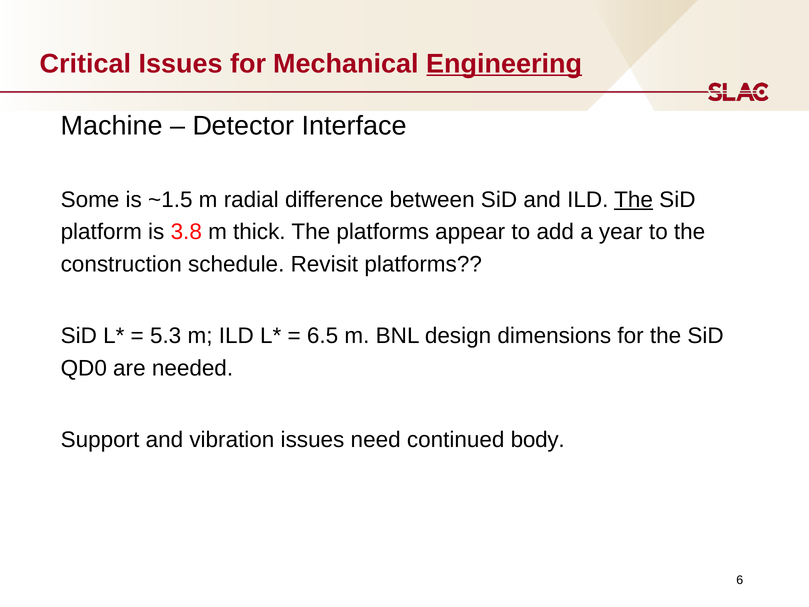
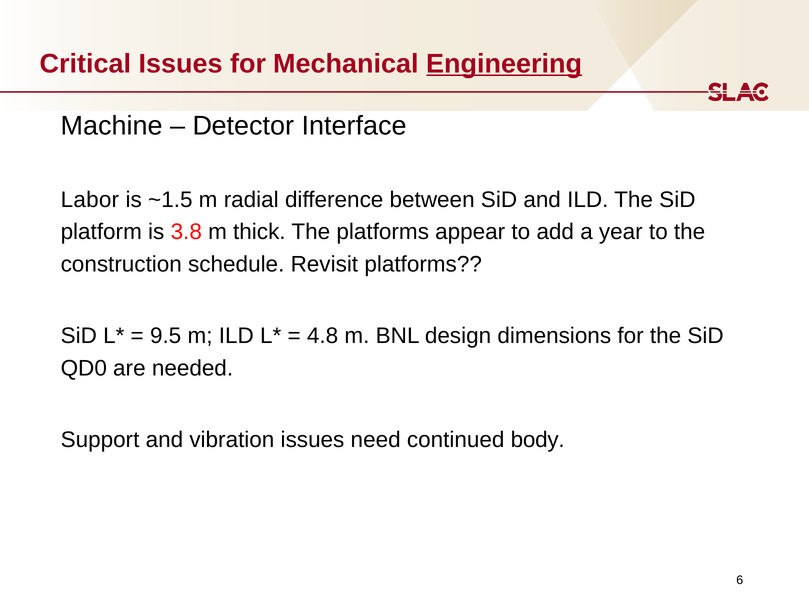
Some: Some -> Labor (90, 200)
The underline: present -> none (634, 200)
5.3: 5.3 -> 9.5 (166, 336)
6.5: 6.5 -> 4.8 (323, 336)
